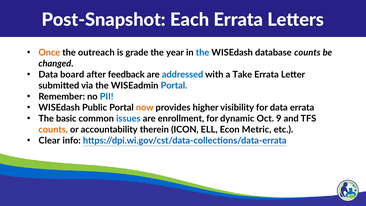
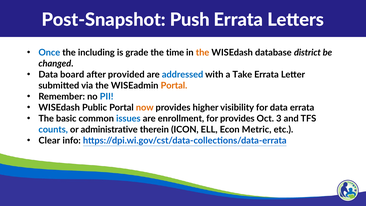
Each: Each -> Push (190, 20)
Once colour: orange -> blue (49, 53)
outreach: outreach -> including (96, 53)
year: year -> time (175, 53)
the colour: blue -> orange (203, 53)
database counts: counts -> district (307, 53)
feedback: feedback -> provided (126, 75)
Portal colour: blue -> orange (174, 86)
for dynamic: dynamic -> provides (237, 118)
9: 9 -> 3 (279, 118)
counts colour: orange -> blue (53, 129)
accountability: accountability -> administrative (109, 129)
